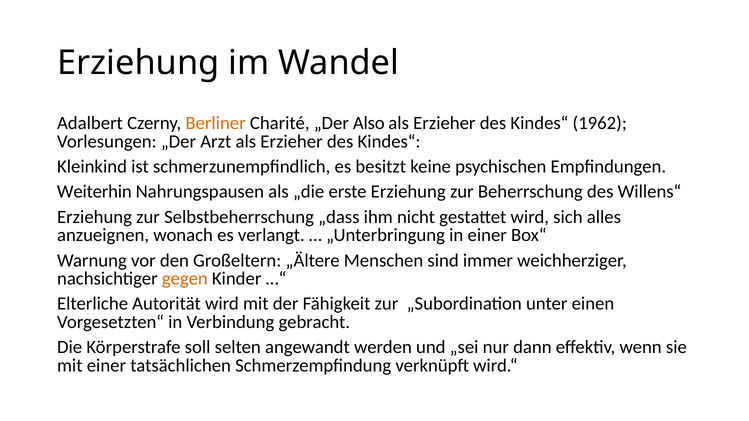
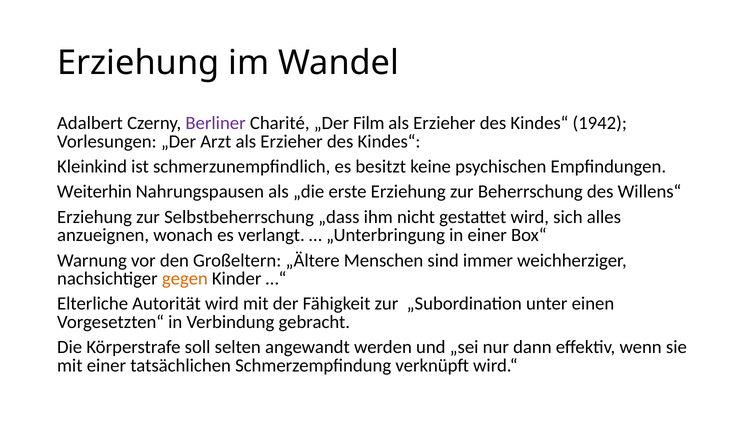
Berliner colour: orange -> purple (216, 123)
Also: Also -> Film (369, 123)
1962: 1962 -> 1942 (600, 123)
